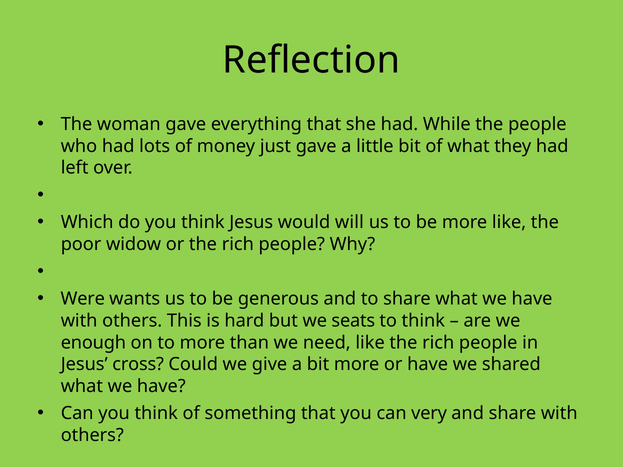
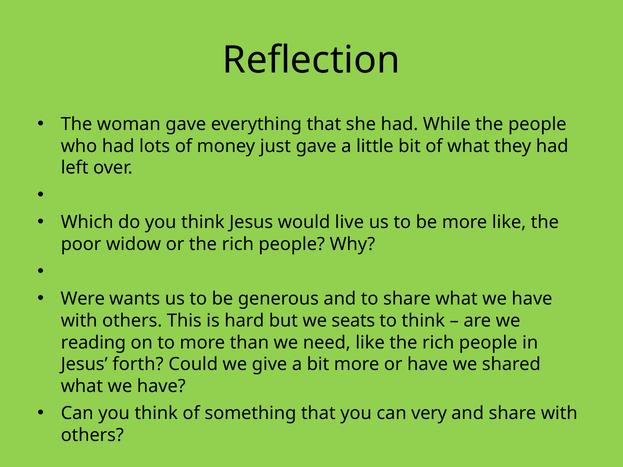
will: will -> live (349, 223)
enough: enough -> reading (93, 343)
cross: cross -> forth (138, 365)
